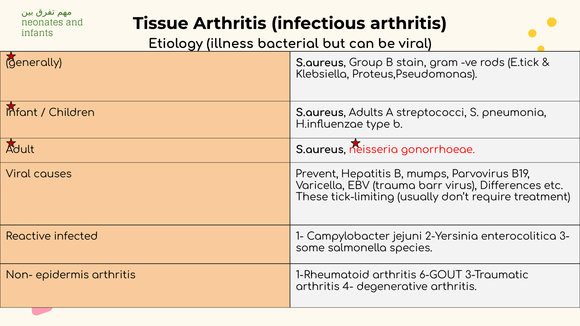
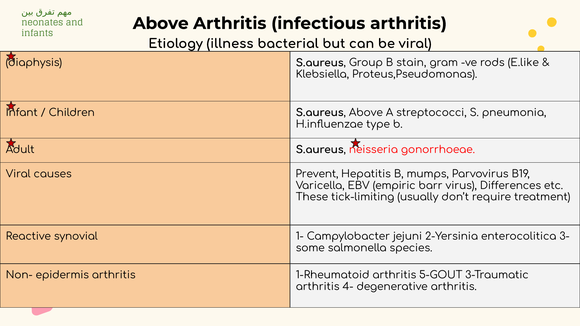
Tissue: Tissue -> Above (161, 23)
generally: generally -> diaphysis (34, 63)
E.tick: E.tick -> E.like (523, 63)
S.aureus Adults: Adults -> Above (366, 113)
trauma: trauma -> empiric (394, 186)
infected: infected -> synovial (76, 237)
6-GOUT: 6-GOUT -> 5-GOUT (441, 275)
